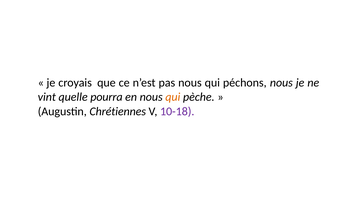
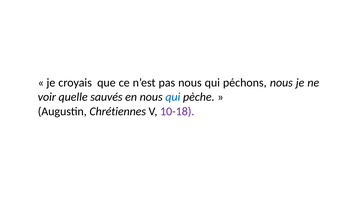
vint: vint -> voir (47, 97)
pourra: pourra -> sauvés (106, 97)
qui colour: orange -> blue (173, 97)
